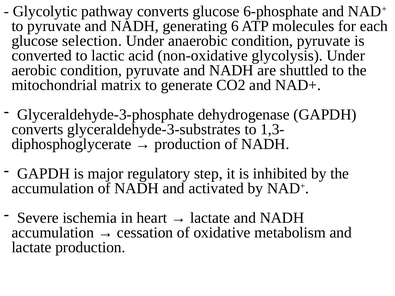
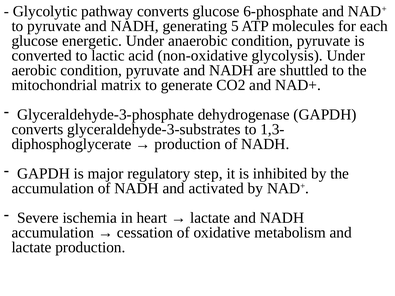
6: 6 -> 5 (235, 26)
selection: selection -> energetic (92, 41)
